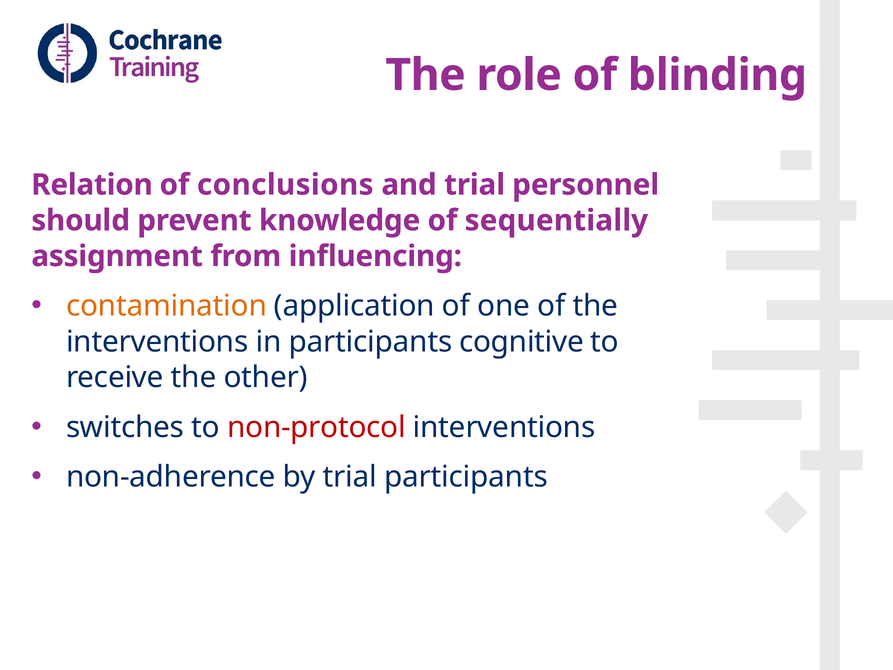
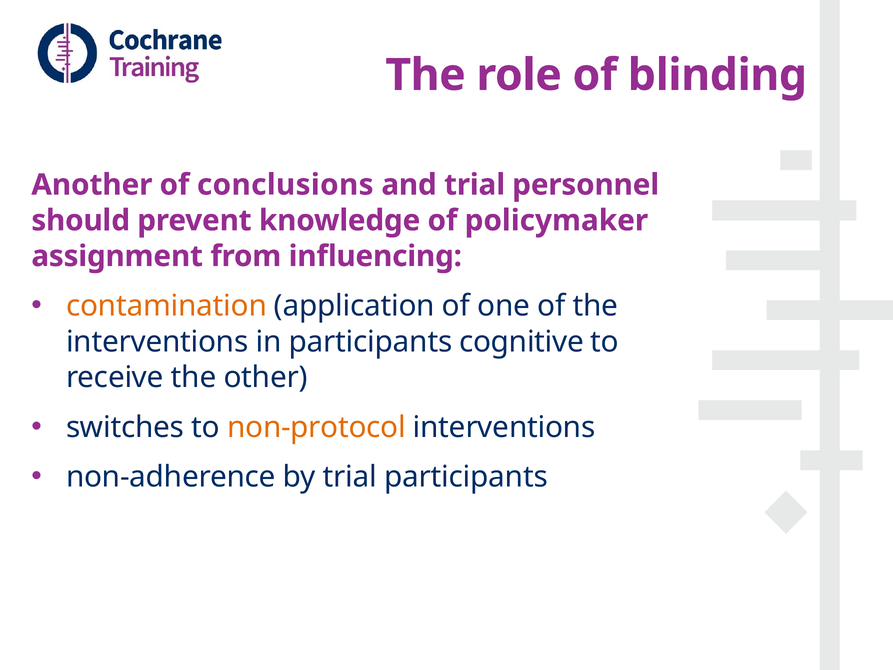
Relation: Relation -> Another (92, 185)
sequentially: sequentially -> policymaker (556, 220)
non-protocol colour: red -> orange (317, 427)
